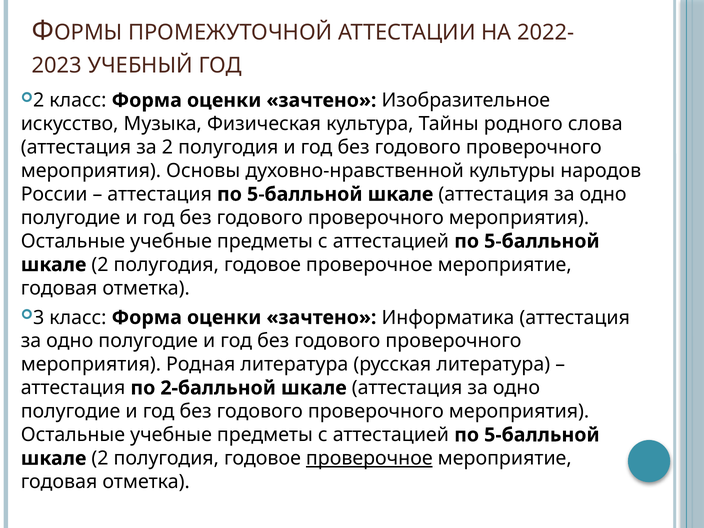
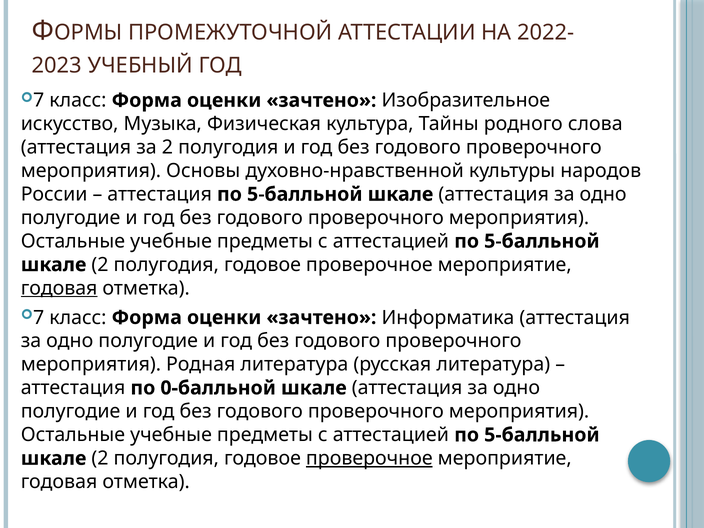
2: 2 -> 7 (39, 100)
годовая underline: none -> present (59, 288)
3: 3 -> 7 (39, 318)
2-балльной: 2-балльной -> 0-балльной (218, 388)
